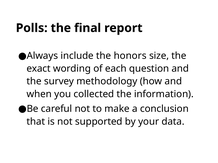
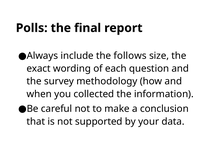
honors: honors -> follows (130, 56)
